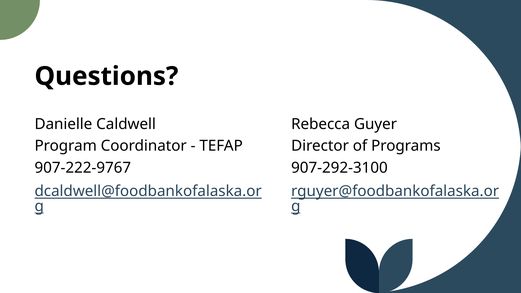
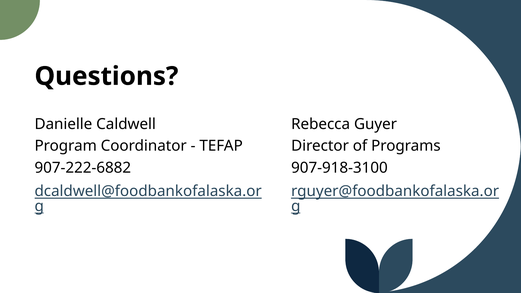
907-222-9767: 907-222-9767 -> 907-222-6882 (83, 168)
907-292-3100: 907-292-3100 -> 907-918-3100 (339, 168)
